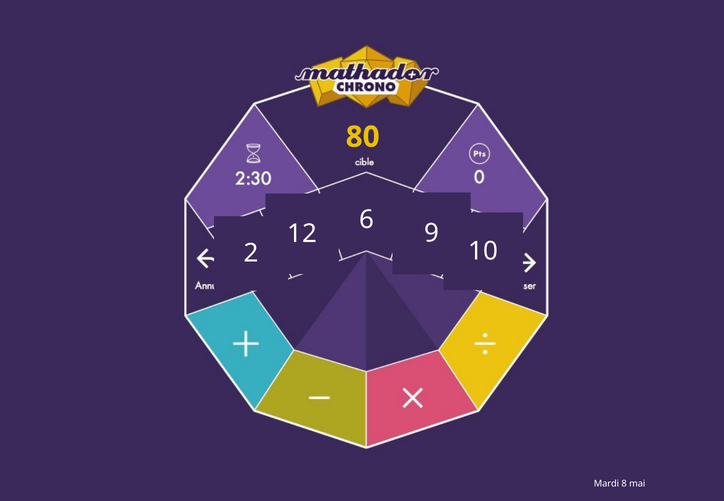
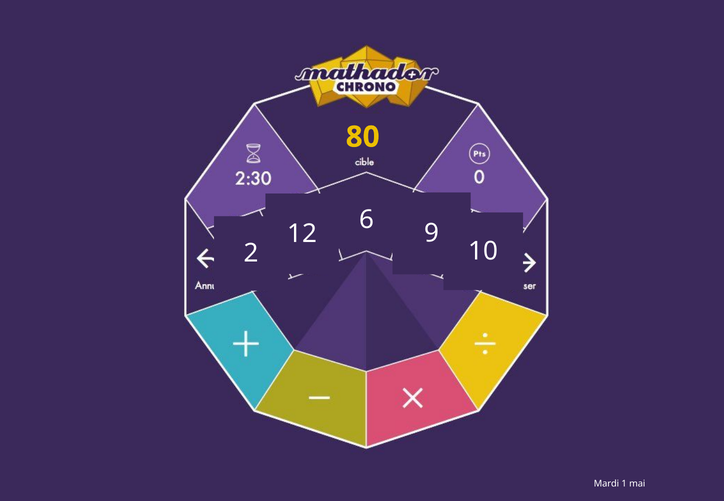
8: 8 -> 1 (624, 484)
